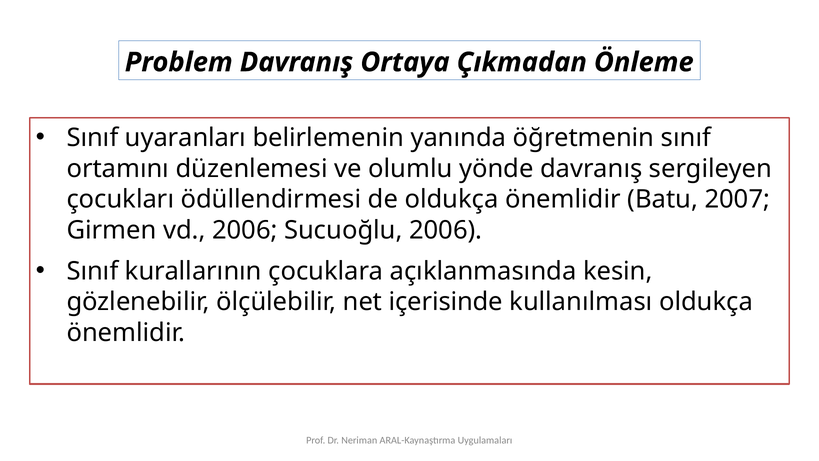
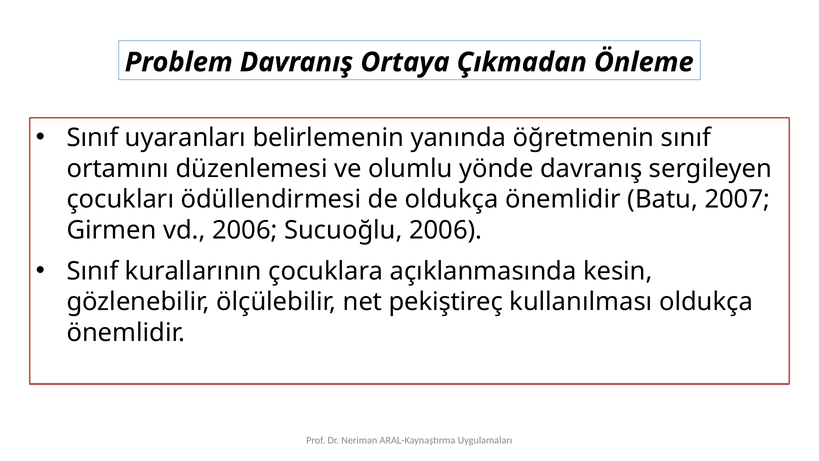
içerisinde: içerisinde -> pekiştireç (446, 302)
